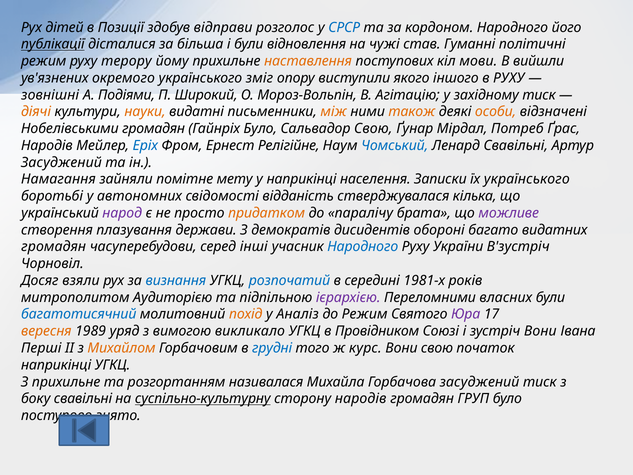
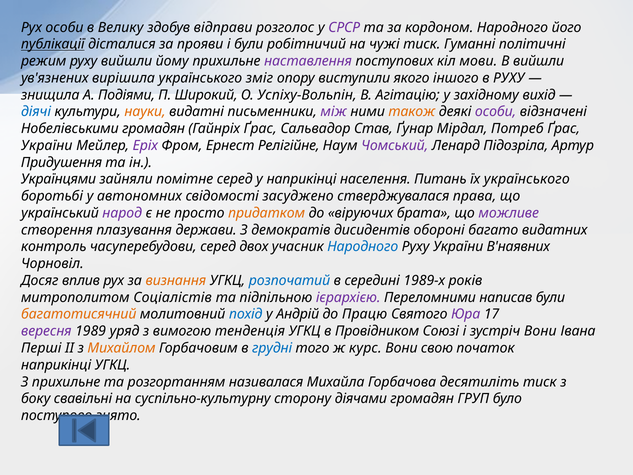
Рух дітей: дітей -> особи (64, 27)
Позиції: Позиції -> Велику (121, 27)
СРСР colour: blue -> purple (344, 27)
більша: більша -> прояви (200, 44)
відновлення: відновлення -> робітничий (307, 44)
чужі став: став -> тиск (422, 44)
руху терору: терору -> вийшли (127, 61)
наставлення colour: orange -> purple (308, 61)
окремого: окремого -> вирішила (123, 78)
зовнішні: зовнішні -> знищила (50, 95)
Мороз-Вольпін: Мороз-Вольпін -> Успіху-Вольпін (307, 95)
західному тиск: тиск -> вихід (539, 95)
діячі colour: orange -> blue (36, 112)
між colour: orange -> purple (334, 112)
особи colour: orange -> purple (496, 112)
Гайнріх Було: Було -> Ґрас (260, 129)
Сальвадор Свою: Свою -> Став (373, 129)
Народів: Народів -> України (47, 145)
Еріх colour: blue -> purple (145, 145)
Чомський colour: blue -> purple (395, 145)
Ленард Свавільні: Свавільні -> Підозріла (516, 145)
Засуджений: Засуджений -> Придушення (62, 162)
Намагання: Намагання -> Українцями (58, 179)
помітне мету: мету -> серед (235, 179)
Записки: Записки -> Питань (440, 179)
відданість: відданість -> засуджено (298, 196)
кілька: кілька -> права (475, 196)
паралічу: паралічу -> віруючих (361, 213)
громадян: громадян -> контроль (54, 247)
інші: інші -> двох (254, 247)
В'зустріч: В'зустріч -> В'наявних (518, 247)
взяли: взяли -> вплив (81, 280)
визнання colour: blue -> orange (176, 280)
1981-х: 1981-х -> 1989-х (424, 280)
Аудиторією: Аудиторією -> Соціалістів (173, 297)
власних: власних -> написав (506, 297)
багатотисячний colour: blue -> orange (79, 314)
похід colour: orange -> blue (246, 314)
Аналіз: Аналіз -> Андрій (298, 314)
до Режим: Режим -> Працю (365, 314)
вересня colour: orange -> purple (46, 331)
викликало: викликало -> тенденція (250, 331)
Горбачова засуджений: засуджений -> десятиліть (480, 382)
суспільно-культурну underline: present -> none (203, 399)
сторону народів: народів -> діячами (361, 399)
